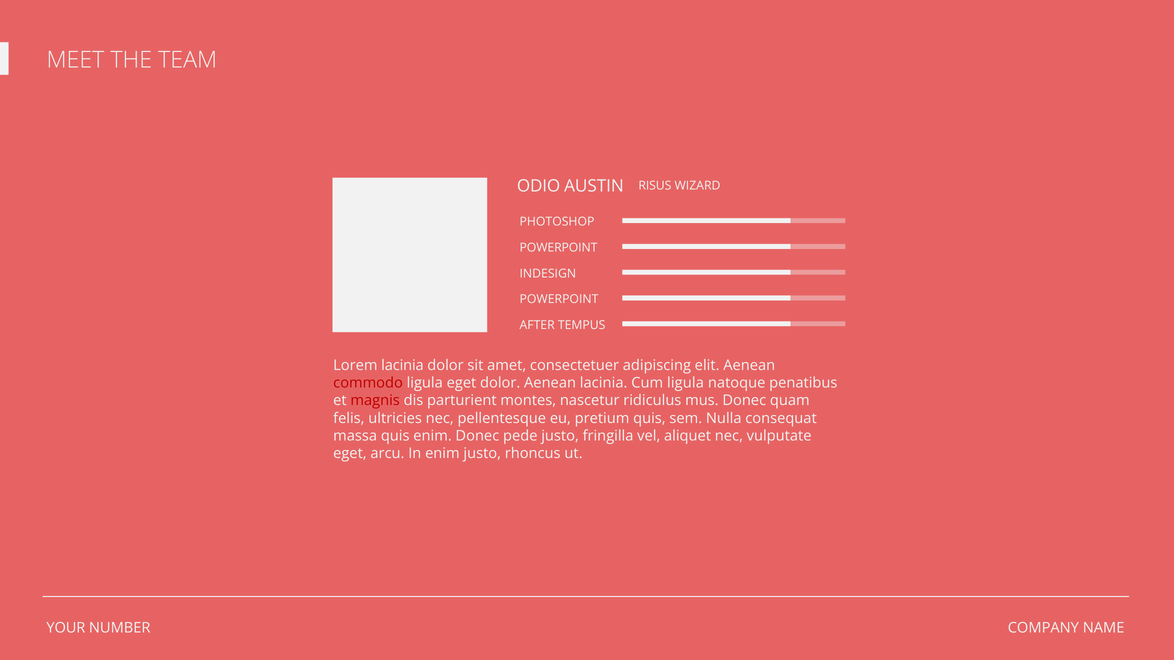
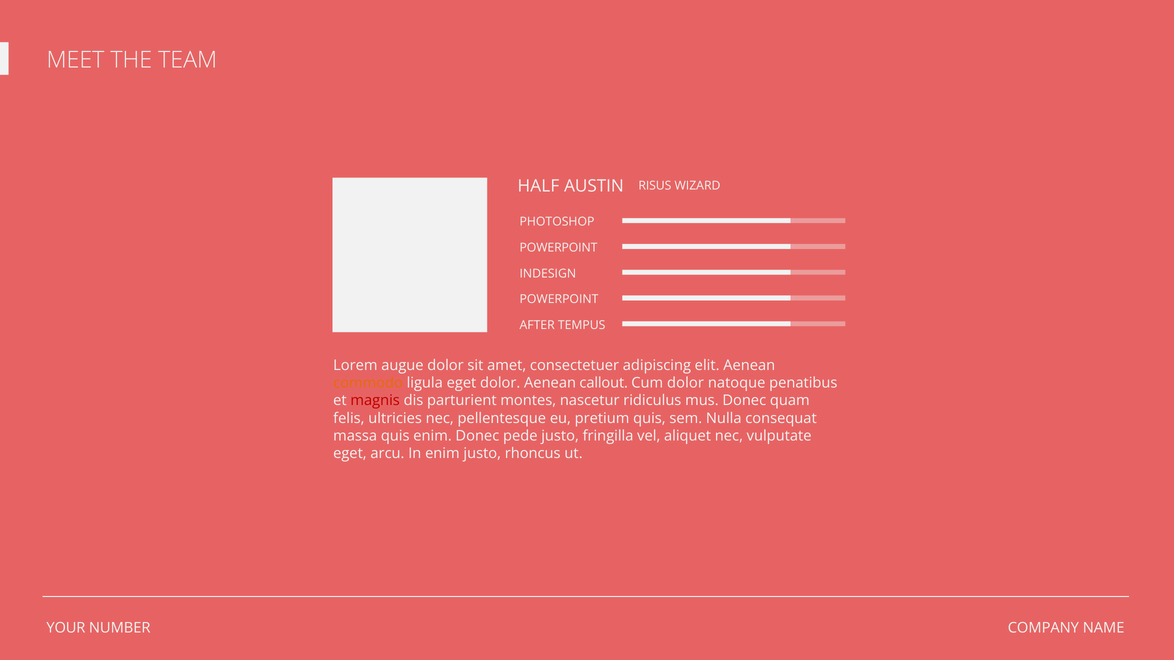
ODIO: ODIO -> HALF (538, 186)
Lorem lacinia: lacinia -> augue (402, 366)
commodo colour: red -> orange (368, 383)
Aenean lacinia: lacinia -> callout (604, 383)
Cum ligula: ligula -> dolor (686, 383)
